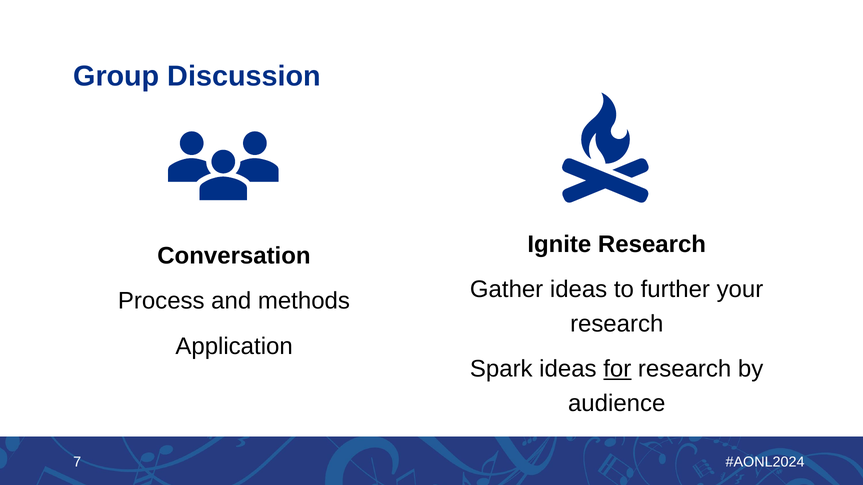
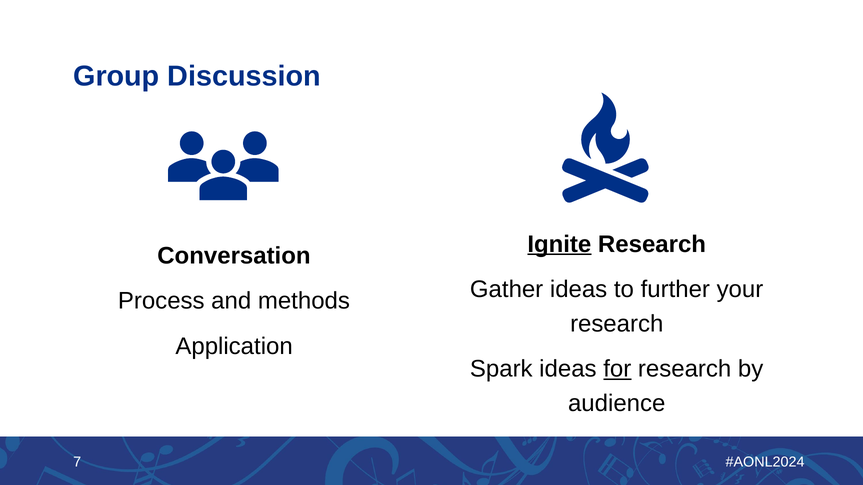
Ignite underline: none -> present (559, 244)
